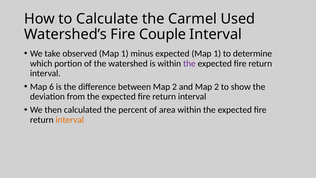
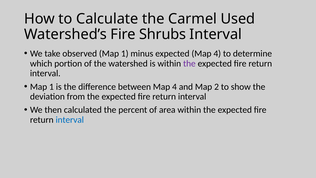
Couple: Couple -> Shrubs (163, 34)
expected Map 1: 1 -> 4 (217, 53)
6: 6 -> 1 (51, 87)
between Map 2: 2 -> 4 (174, 87)
interval colour: orange -> blue (70, 120)
